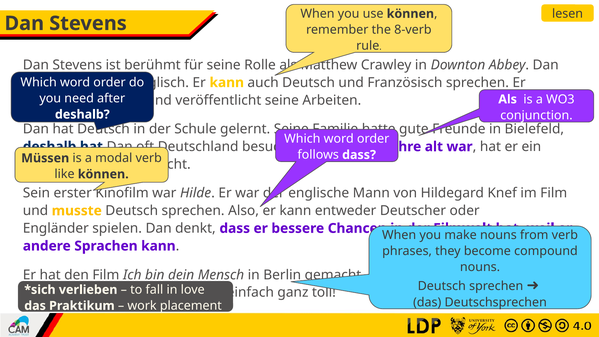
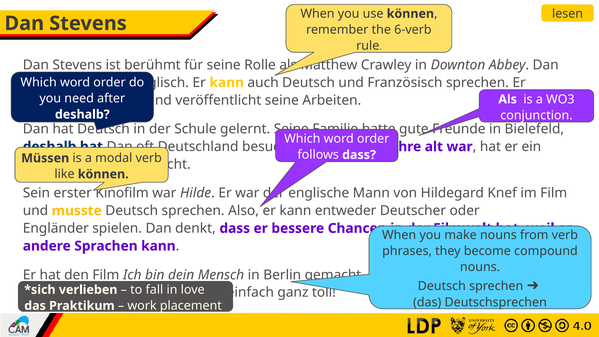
8-verb: 8-verb -> 6-verb (413, 30)
